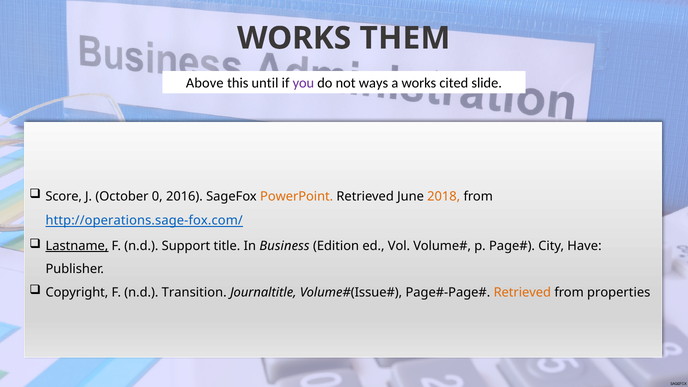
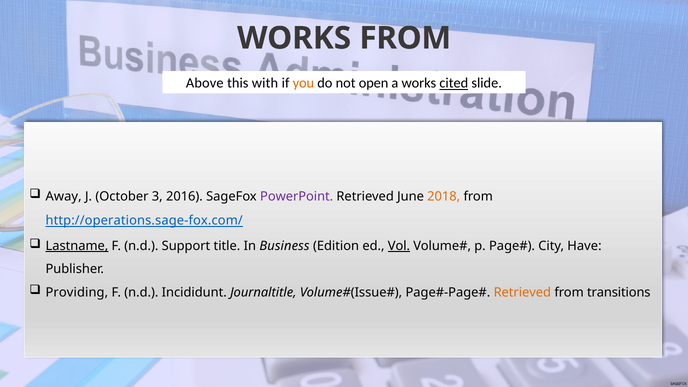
WORKS THEM: THEM -> FROM (405, 38)
until: until -> with (265, 83)
you colour: purple -> orange (303, 83)
ways: ways -> open (374, 83)
cited underline: none -> present (454, 83)
Score: Score -> Away (64, 196)
0: 0 -> 3 (157, 196)
PowerPoint colour: orange -> purple (297, 196)
Vol underline: none -> present (399, 246)
Copyright: Copyright -> Providing (77, 292)
Transition: Transition -> Incididunt (194, 292)
properties: properties -> transitions (619, 292)
